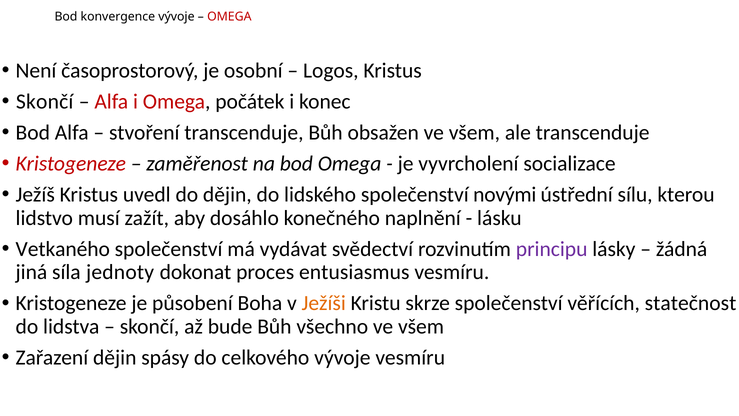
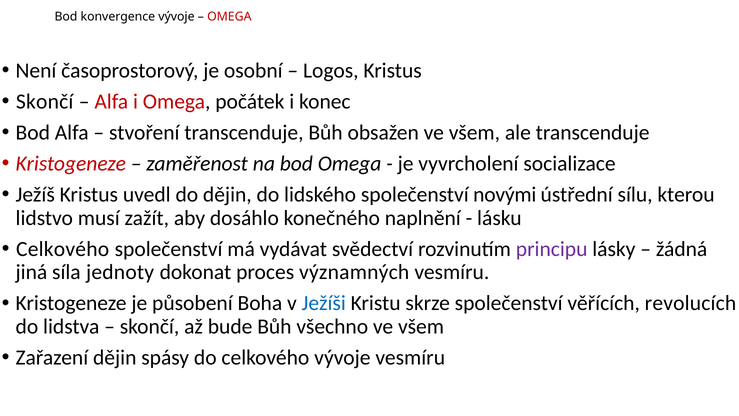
Vetkaného: Vetkaného -> Celkového (63, 249)
entusiasmus: entusiasmus -> významných (354, 272)
Ježíši colour: orange -> blue (324, 303)
statečnost: statečnost -> revolucích (690, 303)
